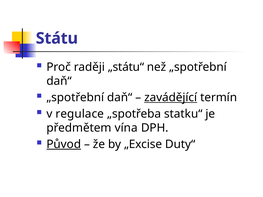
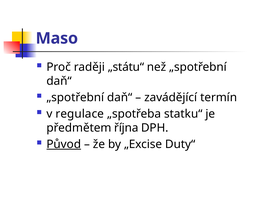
Státu: Státu -> Maso (57, 38)
zavádějící underline: present -> none (171, 98)
vína: vína -> října (126, 128)
